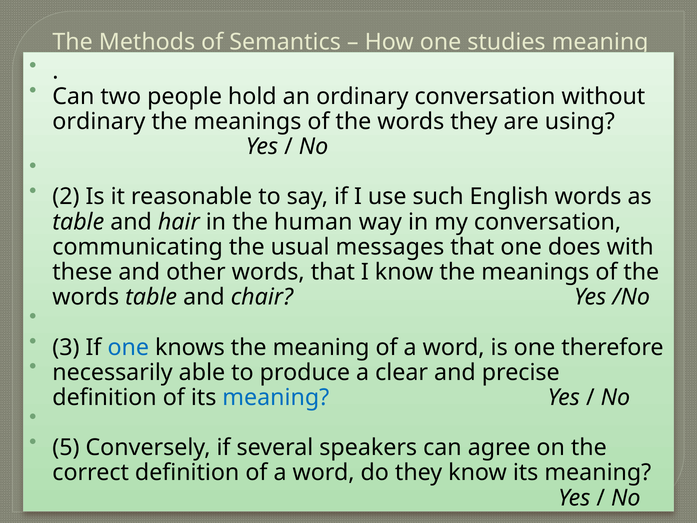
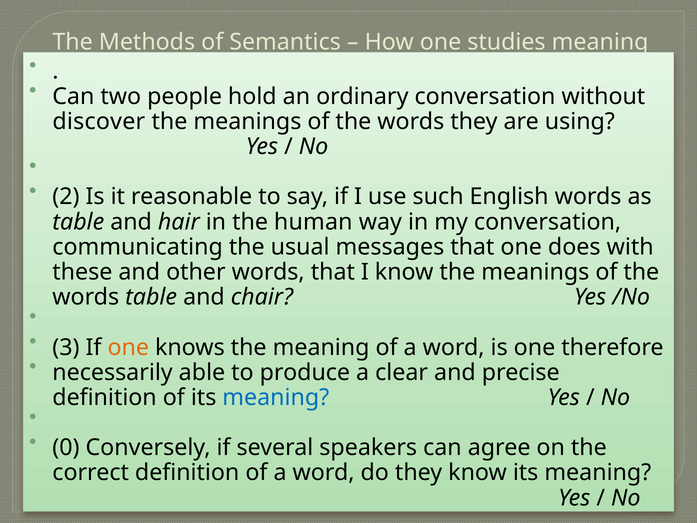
ordinary: ordinary -> discover (99, 121)
one colour: blue -> orange (128, 347)
5: 5 -> 0 (66, 447)
